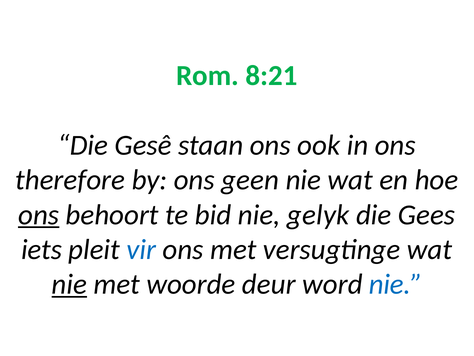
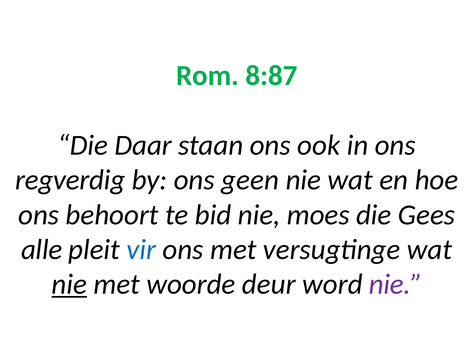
8:21: 8:21 -> 8:87 (272, 76)
Gesê: Gesê -> Daar (143, 145)
therefore: therefore -> regverdig (70, 180)
ons underline: present -> none (39, 215)
gelyk: gelyk -> moes (318, 215)
iets: iets -> alle (42, 249)
nie colour: blue -> purple (396, 284)
